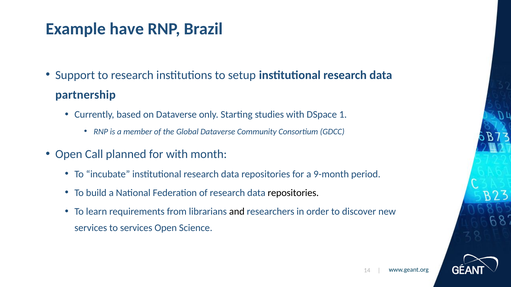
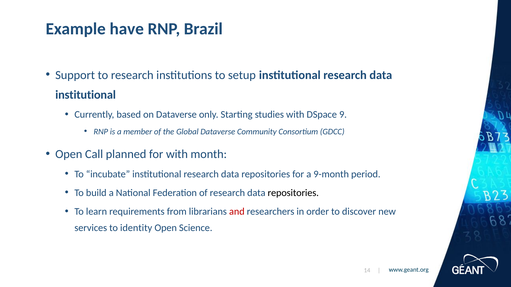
partnership: partnership -> institutional (86, 95)
1: 1 -> 9 (343, 115)
and colour: black -> red (237, 212)
to services: services -> identity (136, 228)
